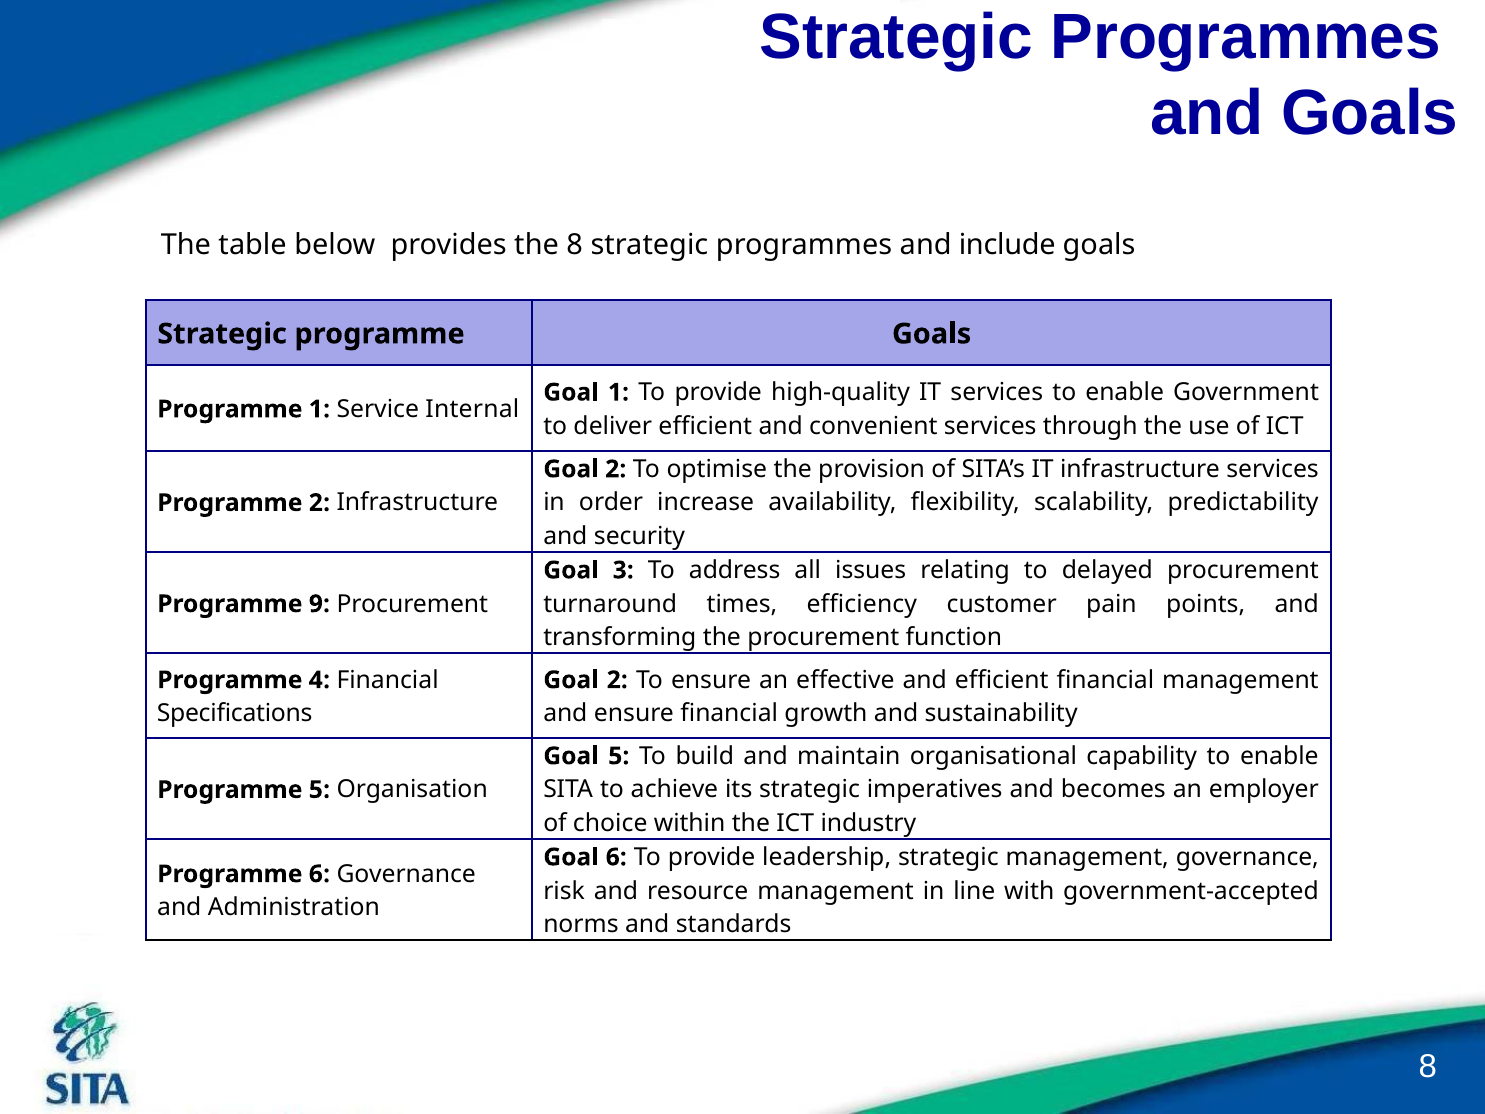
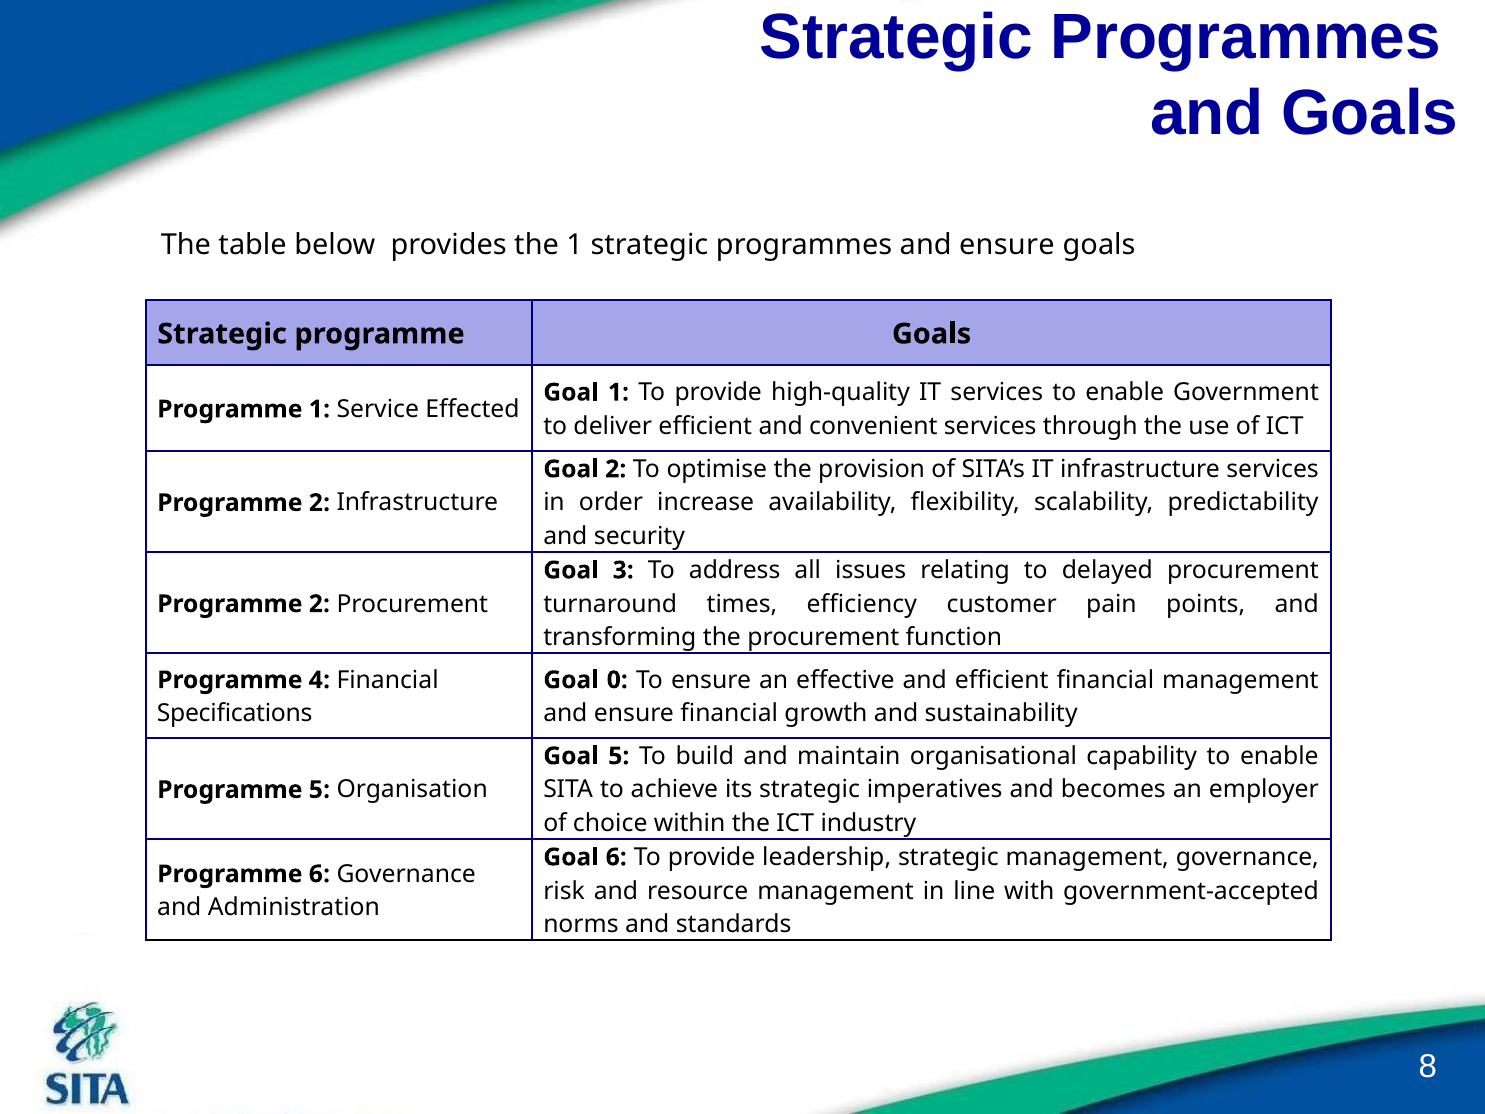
the 8: 8 -> 1 (575, 245)
programmes and include: include -> ensure (1007, 245)
Internal: Internal -> Effected (472, 409)
9: 9 -> 2 (319, 604)
2: 2 -> 0 (617, 680)
